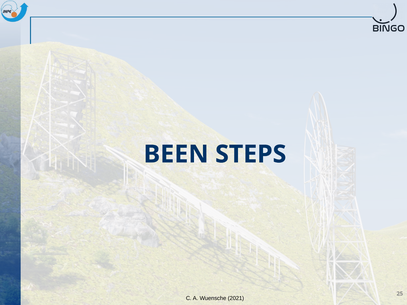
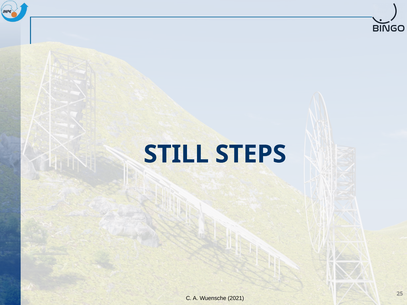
BEEN: BEEN -> STILL (176, 154)
